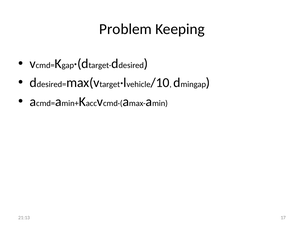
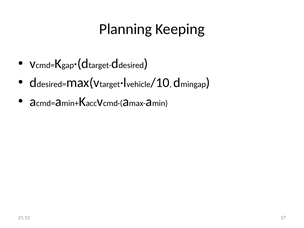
Problem: Problem -> Planning (126, 29)
